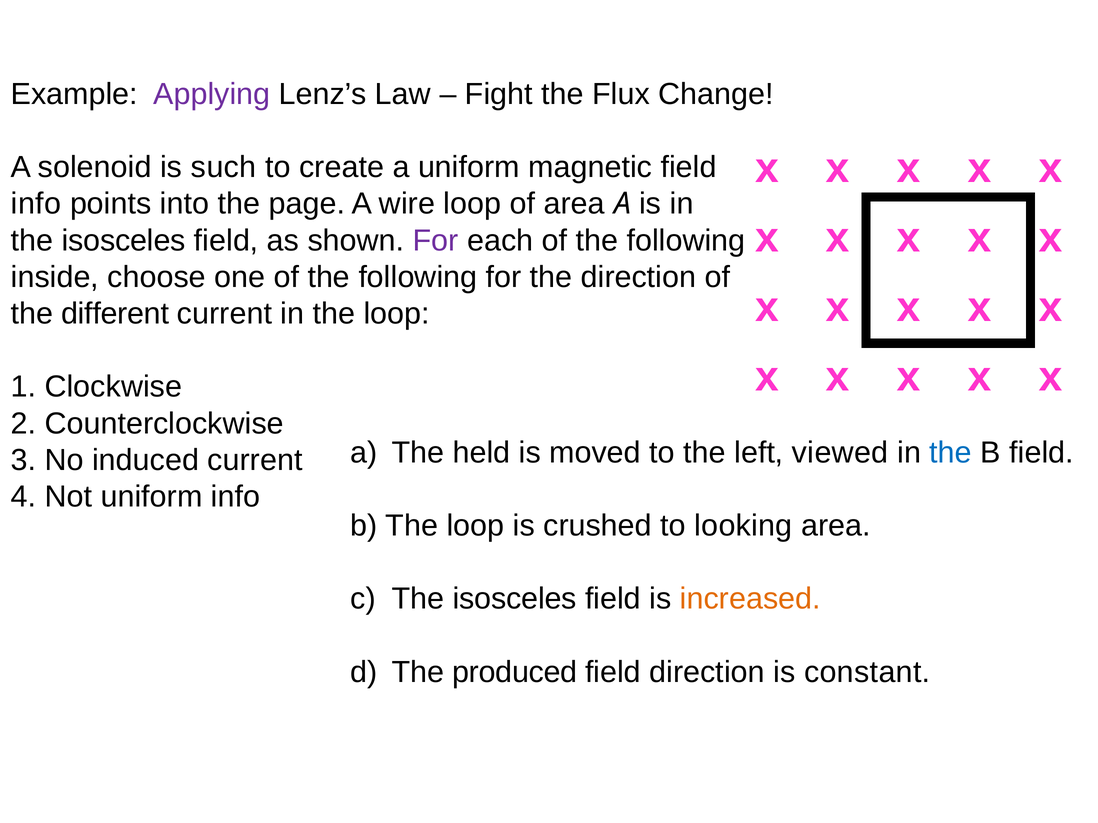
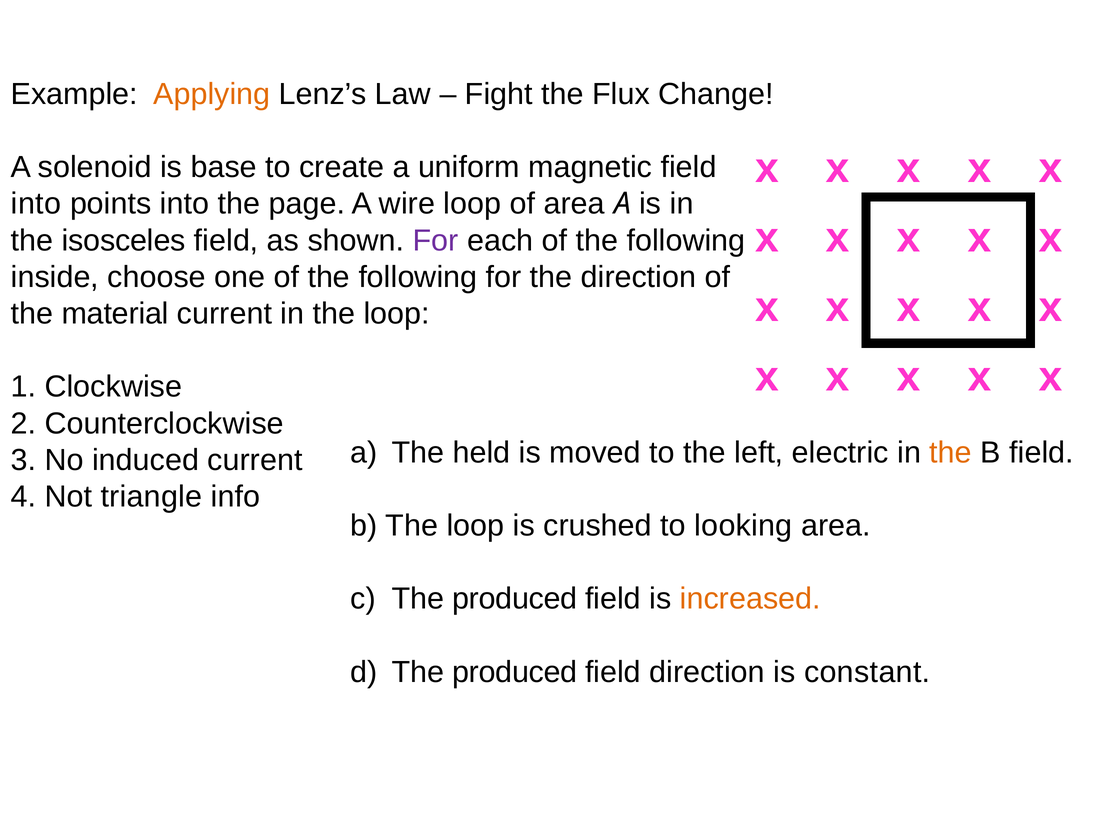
Applying colour: purple -> orange (212, 94)
such: such -> base (224, 167)
info: info -> into (36, 204)
different: different -> material (115, 314)
viewed: viewed -> electric (840, 453)
the colour: blue -> orange (951, 453)
Not uniform: uniform -> triangle (151, 497)
c The isosceles: isosceles -> produced (515, 599)
